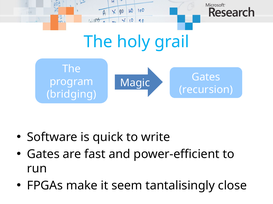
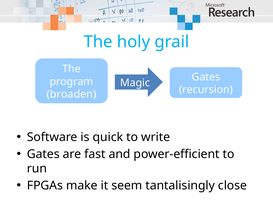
bridging: bridging -> broaden (71, 95)
